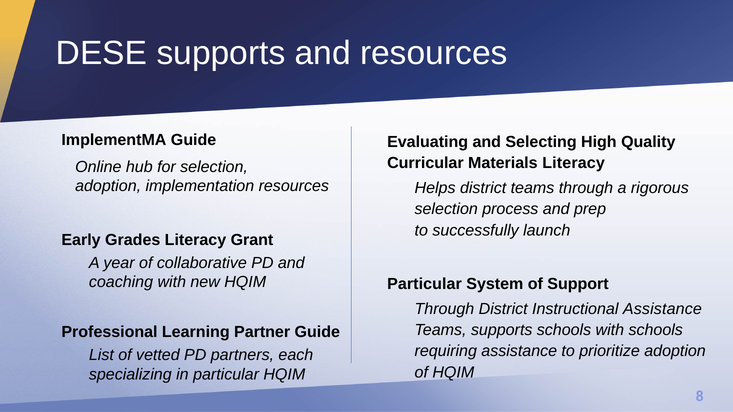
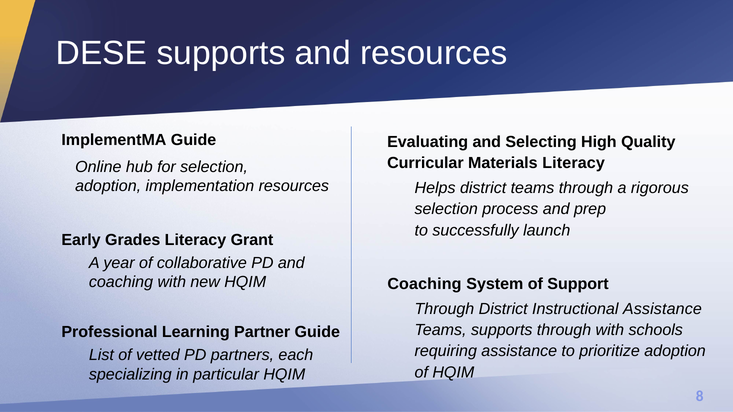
Particular: Particular -> Coaching (424, 284)
supports schools: schools -> through (564, 330)
